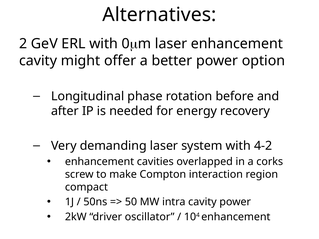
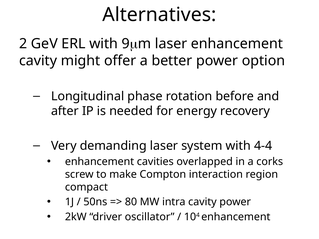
0: 0 -> 9 (126, 44)
4-2: 4-2 -> 4-4 (263, 146)
50: 50 -> 80 (131, 202)
